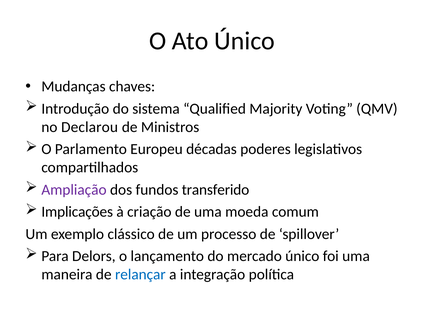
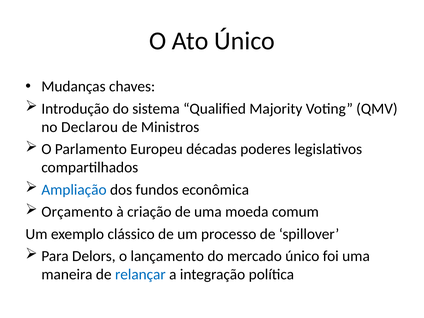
Ampliação colour: purple -> blue (74, 190)
transferido: transferido -> econômica (215, 190)
Implicações: Implicações -> Orçamento (77, 212)
